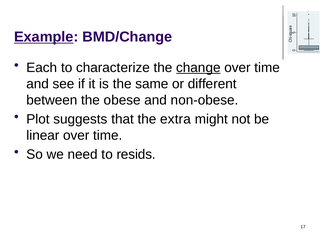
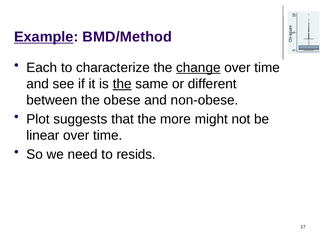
BMD/Change: BMD/Change -> BMD/Method (127, 37)
the underline: none -> present (122, 84)
extra: extra -> more (176, 119)
